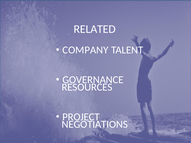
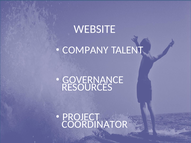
RELATED: RELATED -> WEBSITE (95, 29)
NEGOTIATIONS: NEGOTIATIONS -> COORDINATOR (95, 124)
